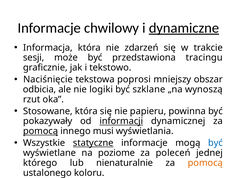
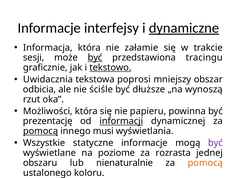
chwilowy: chwilowy -> interfejsy (112, 28)
zdarzeń: zdarzeń -> załamie (141, 48)
być underline: none -> present (95, 58)
tekstowo underline: none -> present (110, 67)
Naciśnięcie: Naciśnięcie -> Uwidacznia (48, 79)
logiki: logiki -> ściśle (101, 89)
szklane: szklane -> dłuższe (149, 89)
Stosowane: Stosowane -> Możliwości (48, 111)
pokazywały: pokazywały -> prezentację (48, 121)
statyczne underline: present -> none (93, 143)
być colour: blue -> purple (215, 143)
poleceń: poleceń -> rozrasta (173, 153)
którego: którego -> obszaru (40, 163)
